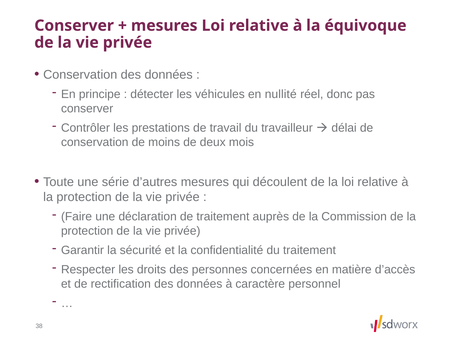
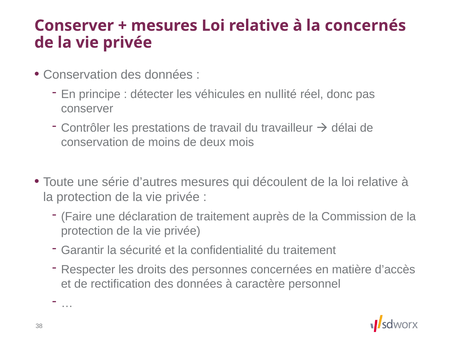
équivoque: équivoque -> concernés (365, 26)
